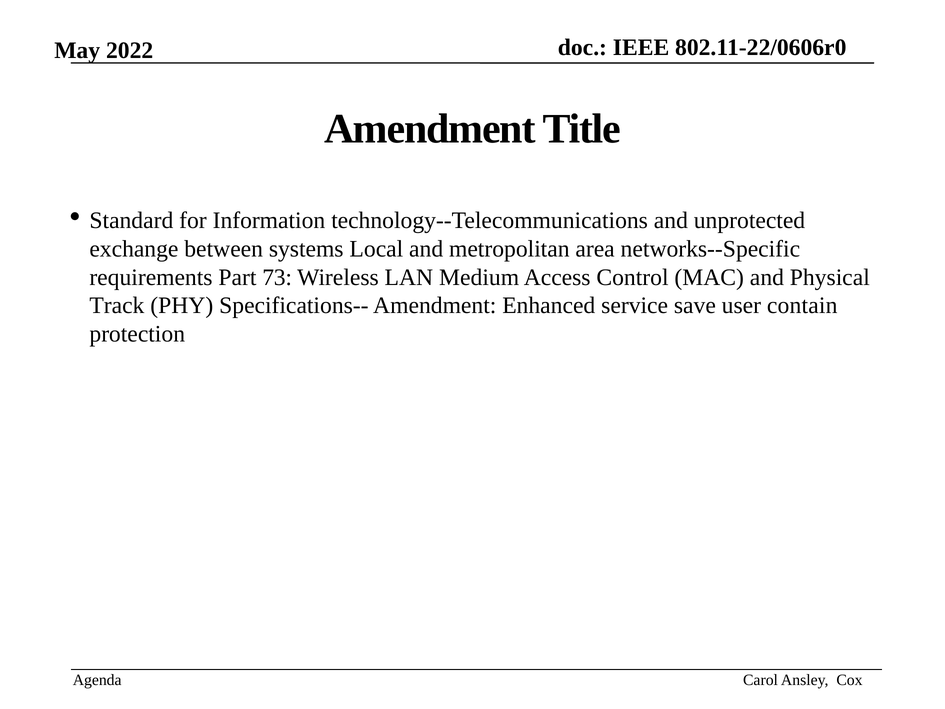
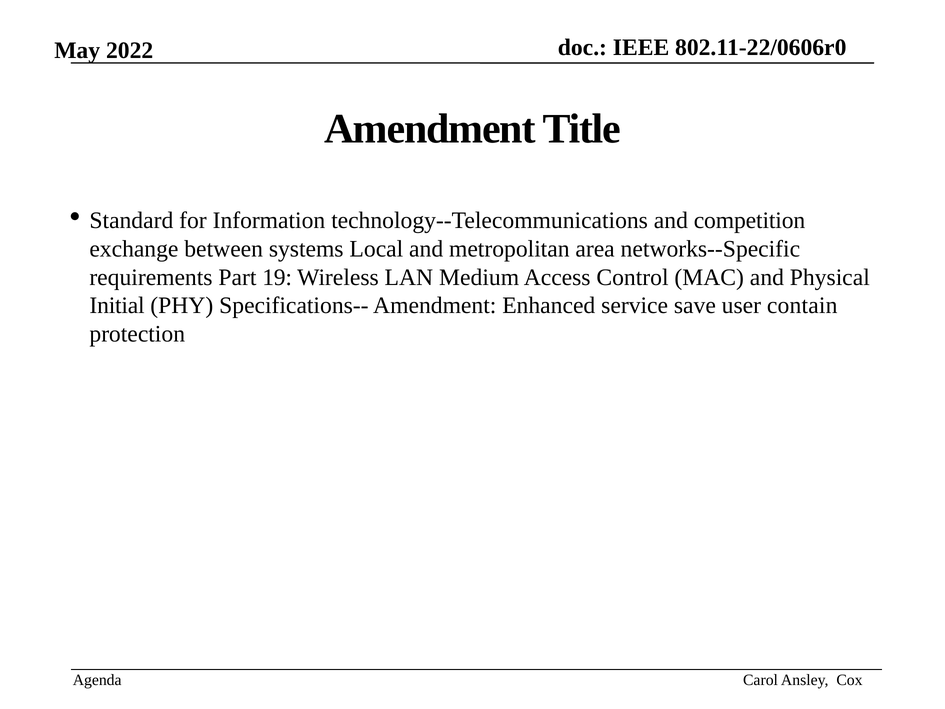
unprotected: unprotected -> competition (750, 221)
73: 73 -> 19 (277, 277)
Track: Track -> Initial (117, 306)
